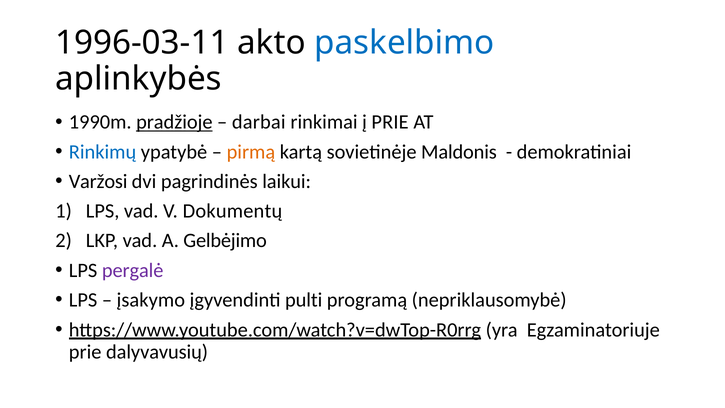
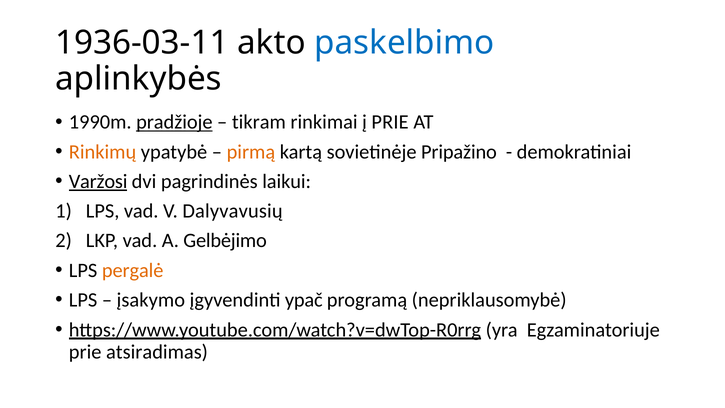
1996-03-11: 1996-03-11 -> 1936-03-11 (142, 43)
darbai: darbai -> tikram (259, 122)
Rinkimų colour: blue -> orange (103, 152)
Maldonis: Maldonis -> Pripažino (459, 152)
Varžosi underline: none -> present (98, 181)
Dokumentų: Dokumentų -> Dalyvavusių (233, 211)
pergalė colour: purple -> orange (133, 270)
pulti: pulti -> ypač (304, 300)
dalyvavusių: dalyvavusių -> atsiradimas (157, 352)
